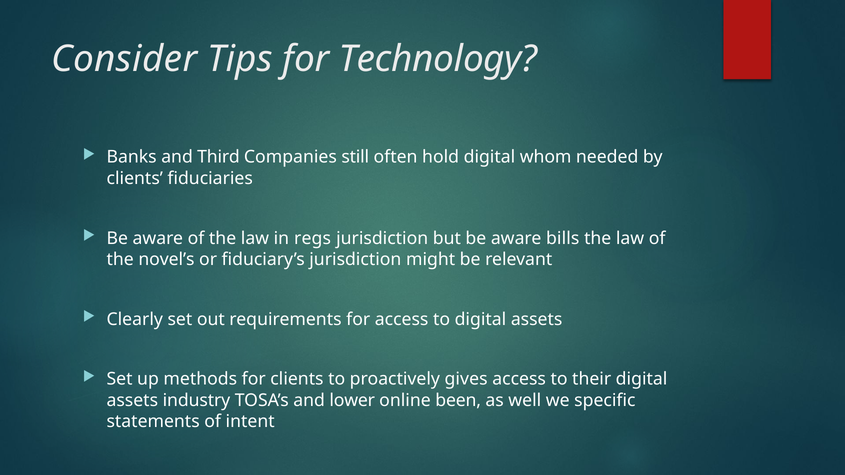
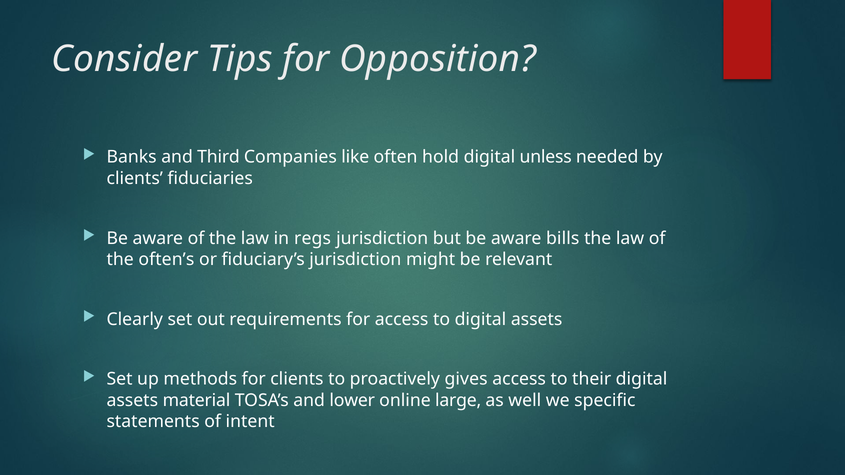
Technology: Technology -> Opposition (438, 59)
still: still -> like (355, 157)
whom: whom -> unless (546, 157)
novel’s: novel’s -> often’s (166, 260)
industry: industry -> material (196, 401)
been: been -> large (458, 401)
